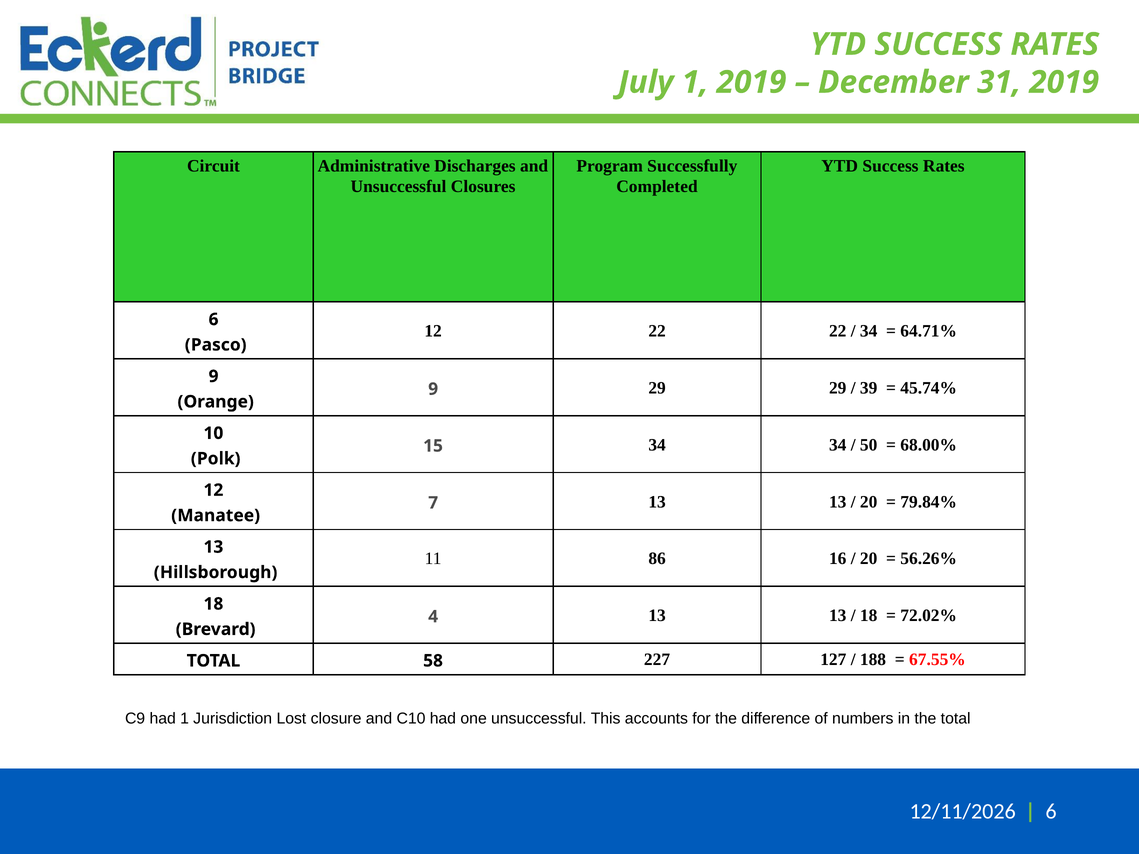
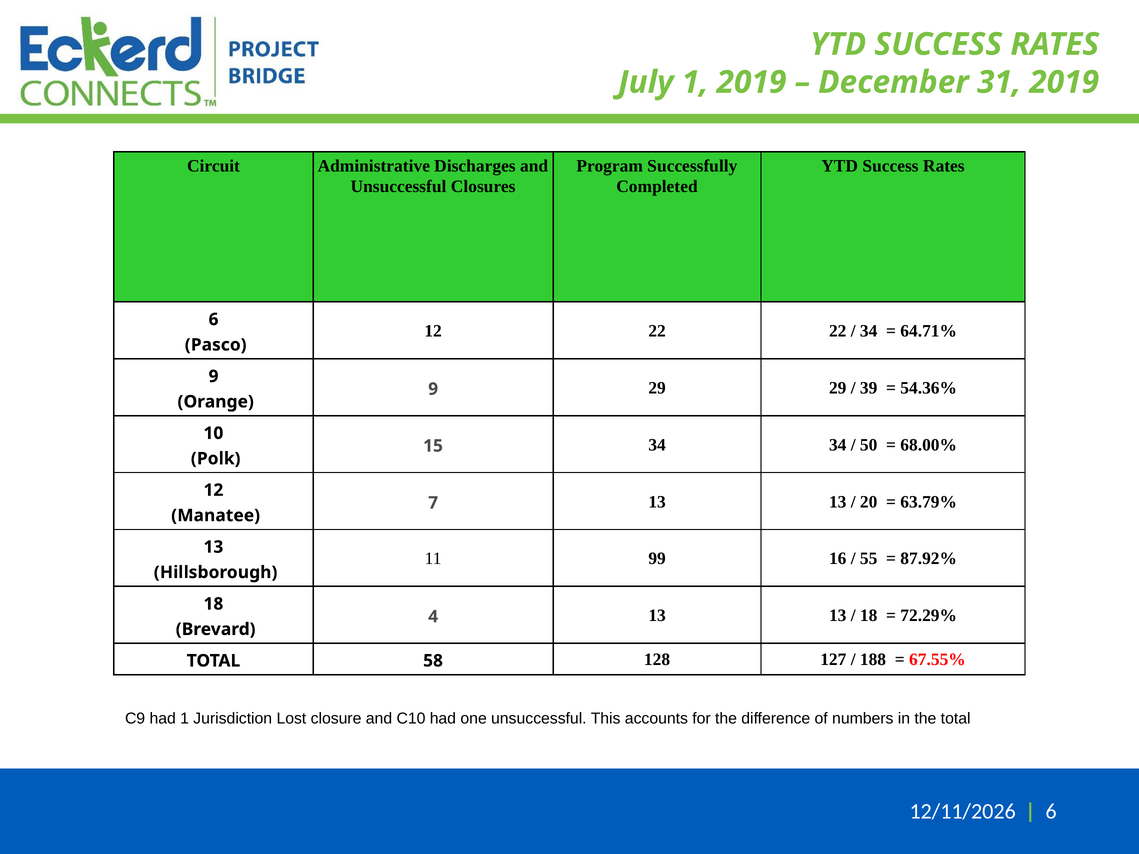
45.74%: 45.74% -> 54.36% (929, 388)
79.84%: 79.84% -> 63.79% (929, 502)
86: 86 -> 99 (657, 559)
20: 20 -> 55 (869, 559)
56.26%: 56.26% -> 87.92% (929, 559)
72.02%: 72.02% -> 72.29% (929, 616)
227: 227 -> 128 (657, 660)
